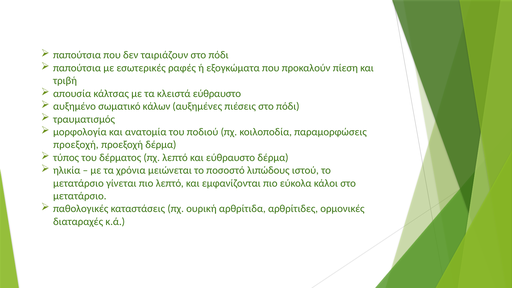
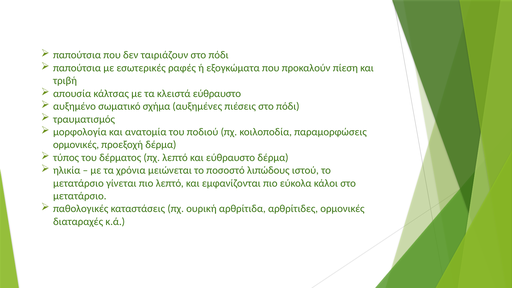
κάλων: κάλων -> σχήμα (157, 106)
προεξοχή: προεξοχή -> ορμονικές (76, 145)
